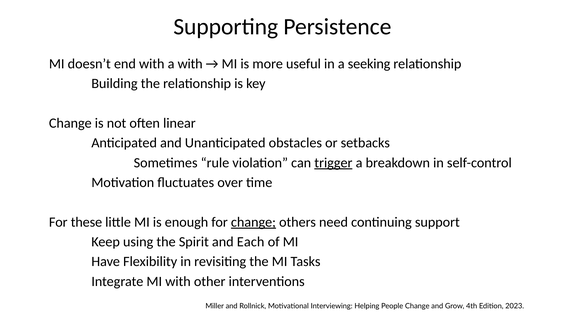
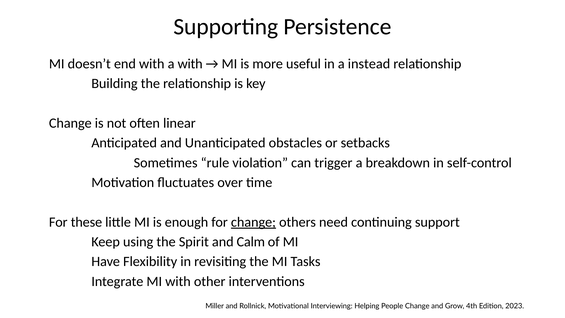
seeking: seeking -> instead (369, 64)
trigger underline: present -> none (333, 163)
Each: Each -> Calm (251, 242)
